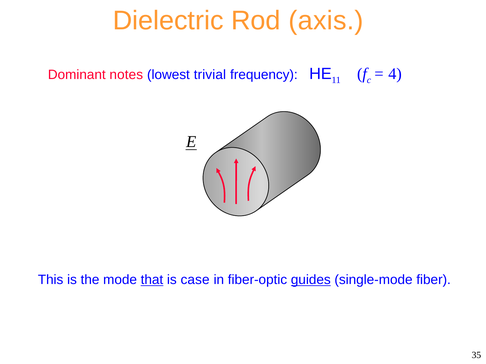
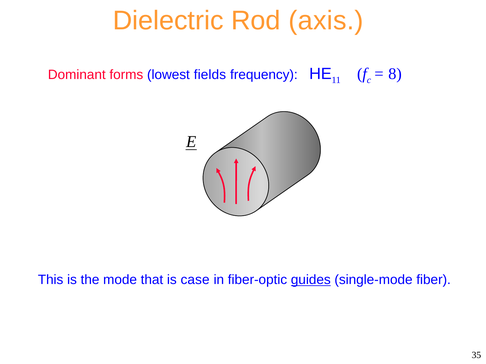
notes: notes -> forms (126, 75)
trivial: trivial -> fields (210, 75)
4: 4 -> 8 (395, 74)
that underline: present -> none (152, 280)
